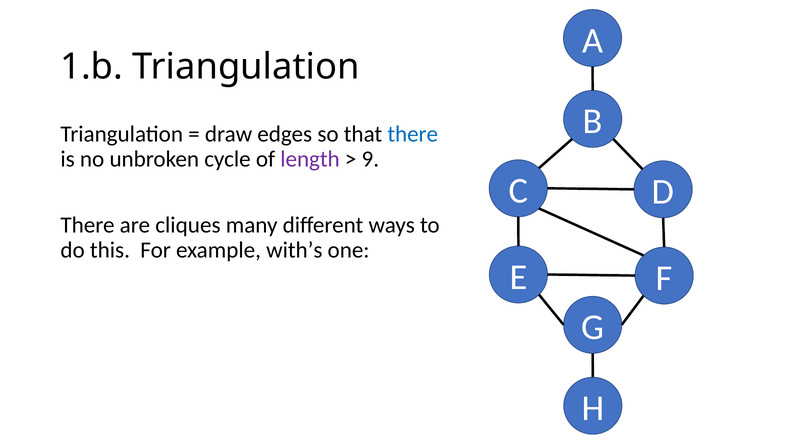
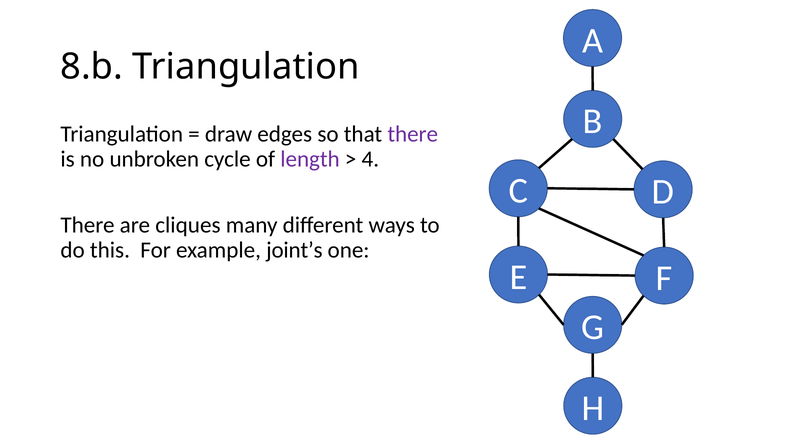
1.b: 1.b -> 8.b (92, 67)
there colour: blue -> purple (413, 134)
9: 9 -> 4 (370, 159)
with’s: with’s -> joint’s (294, 250)
